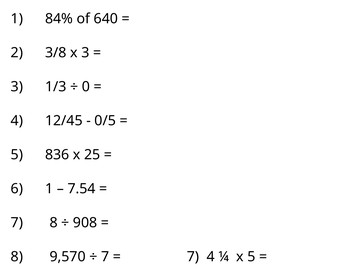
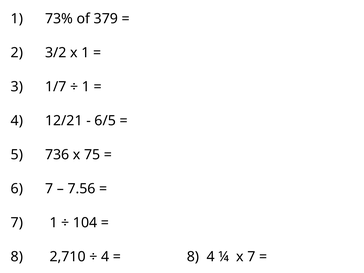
84%: 84% -> 73% (59, 19)
640: 640 -> 379 (106, 19)
3/8: 3/8 -> 3/2 (56, 53)
x 3: 3 -> 1 (85, 53)
1/3: 1/3 -> 1/7 (56, 87)
0: 0 -> 1 (86, 87)
12/45: 12/45 -> 12/21 (64, 121)
0/5: 0/5 -> 6/5 (105, 121)
836: 836 -> 736 (57, 155)
25: 25 -> 75 (92, 155)
6 1: 1 -> 7 (49, 189)
7.54: 7.54 -> 7.56 (82, 189)
7 8: 8 -> 1 (54, 223)
908: 908 -> 104 (85, 223)
9,570: 9,570 -> 2,710 (68, 257)
7: 7 -> 4 (105, 257)
7: 7 -> 8 (193, 257)
x 5: 5 -> 7 (251, 257)
